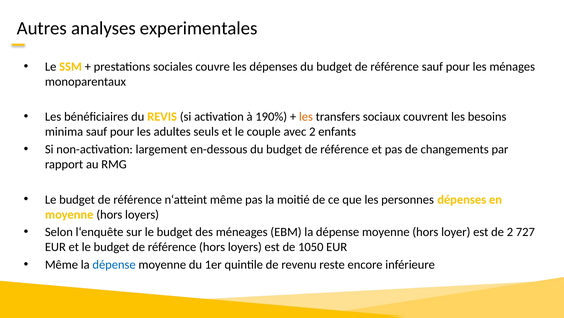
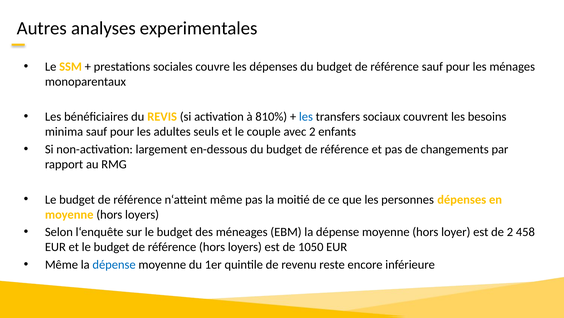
190%: 190% -> 810% (271, 116)
les colour: orange -> blue (306, 116)
727: 727 -> 458 (525, 232)
